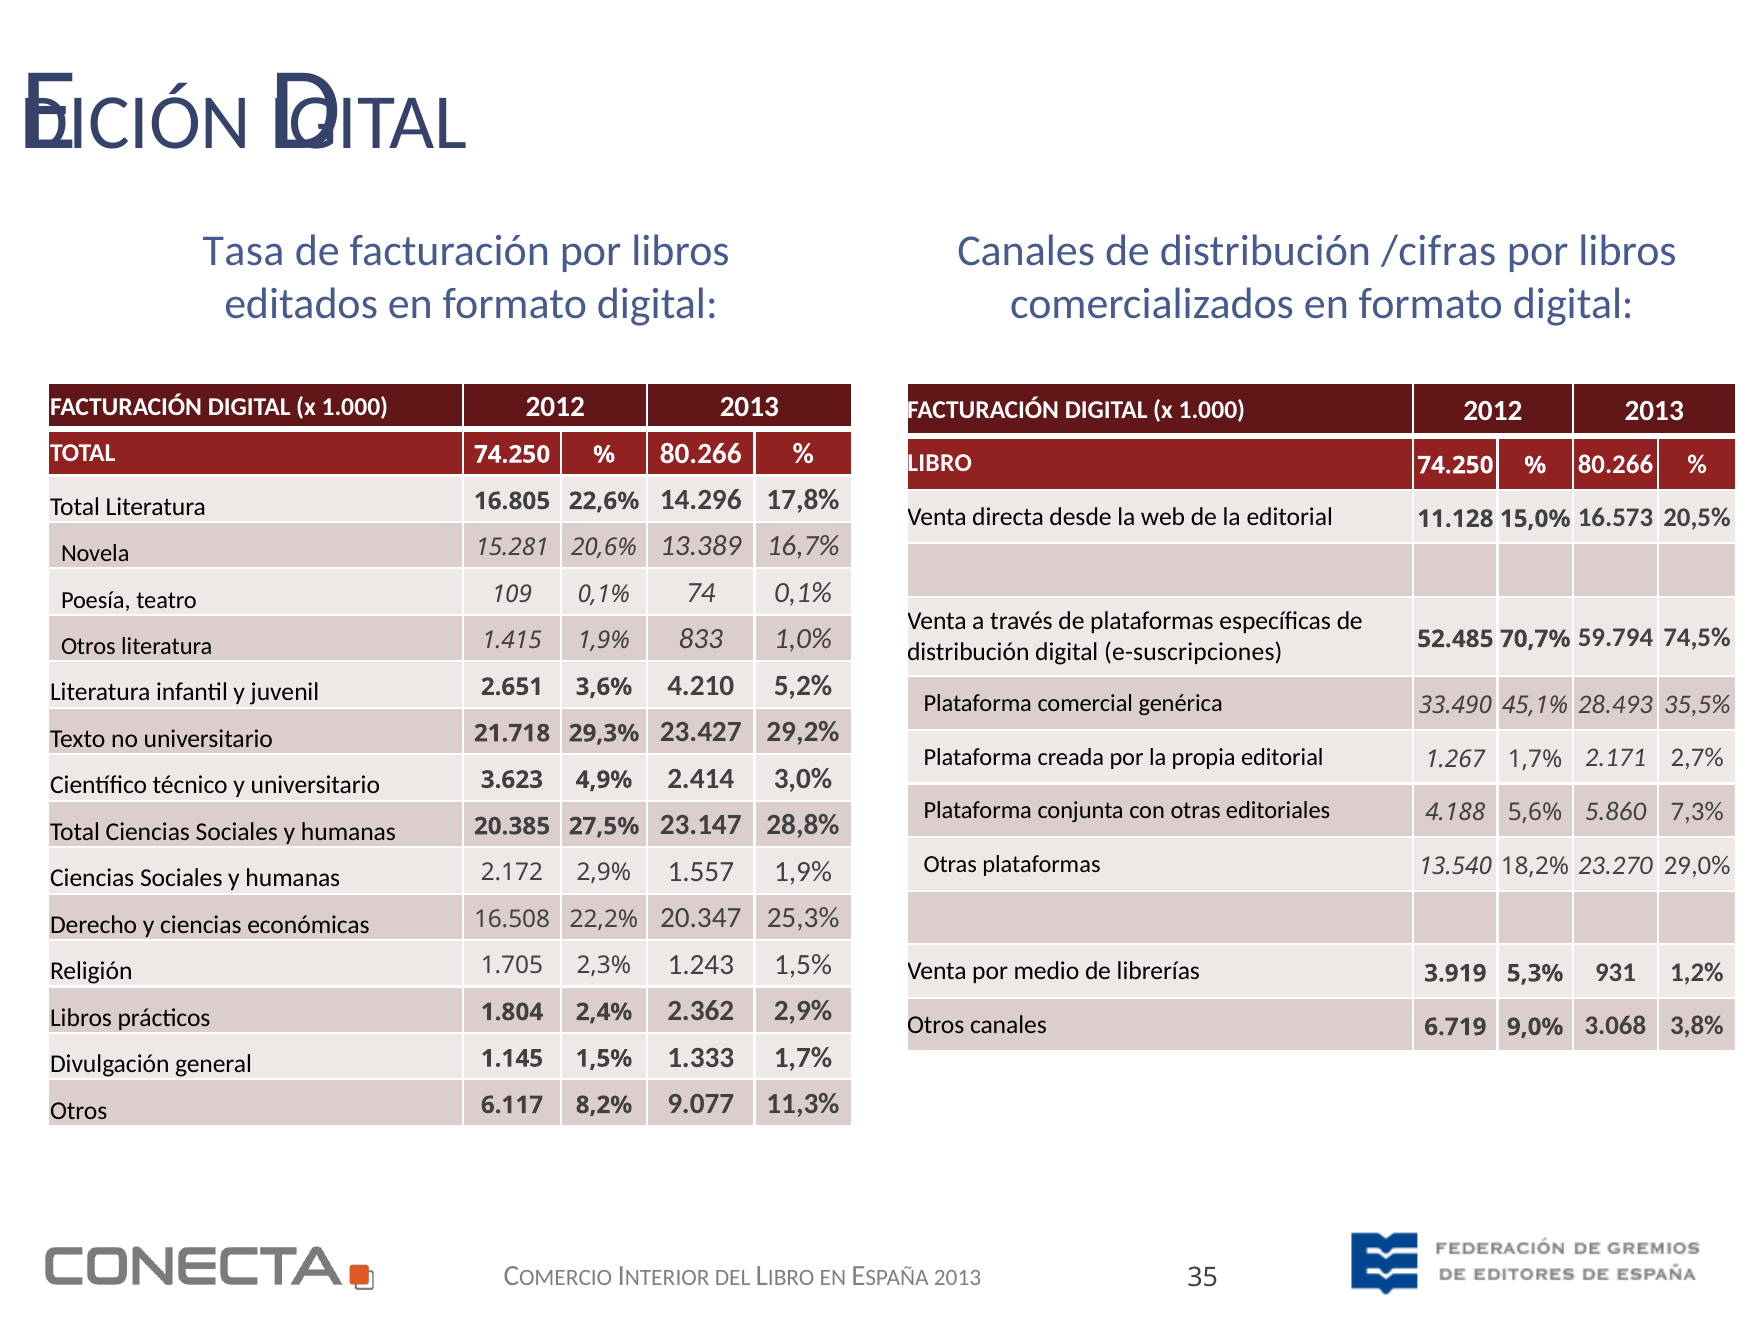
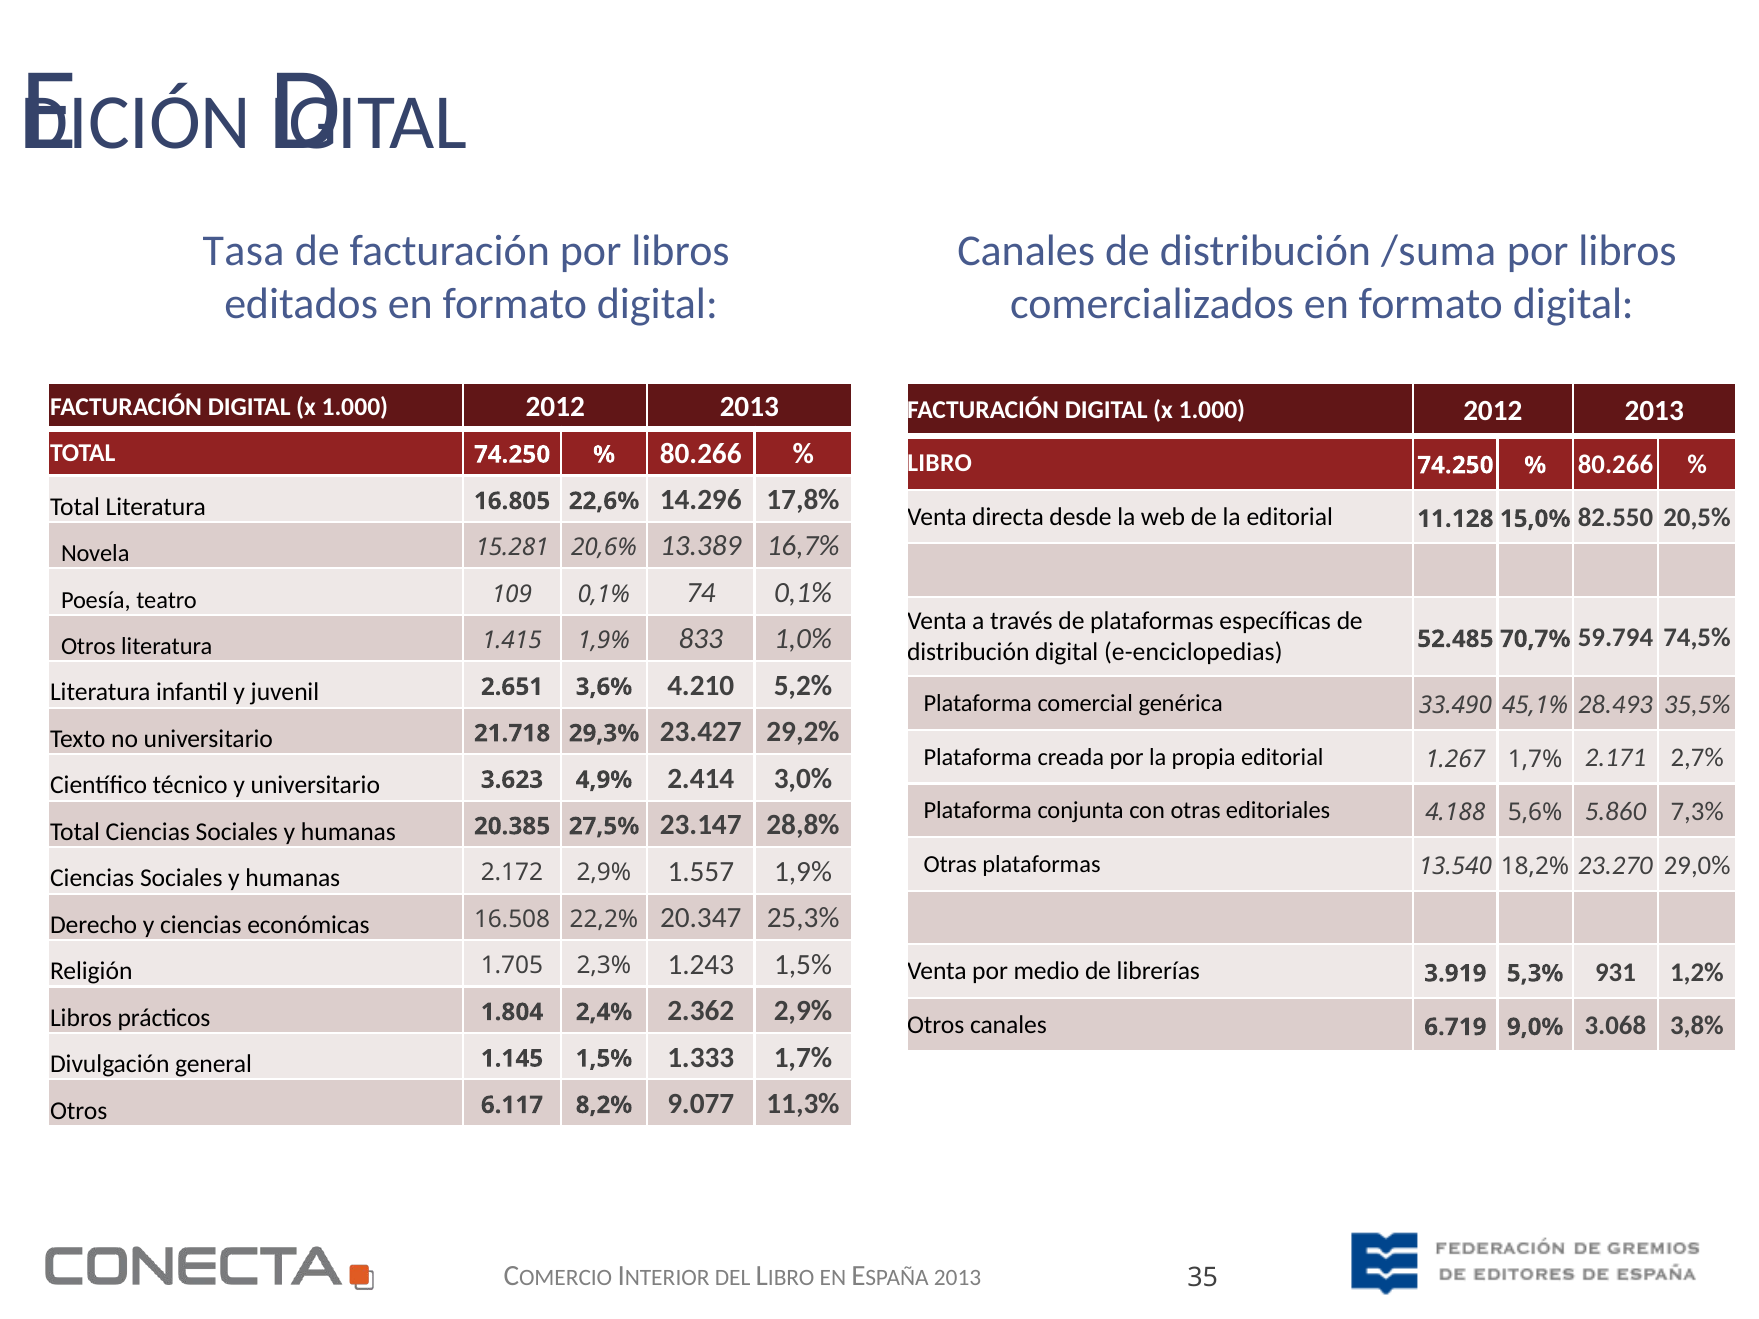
/cifras: /cifras -> /suma (1439, 251)
16.573: 16.573 -> 82.550 (1616, 518)
e-suscripciones: e-suscripciones -> e-enciclopedias (1193, 653)
